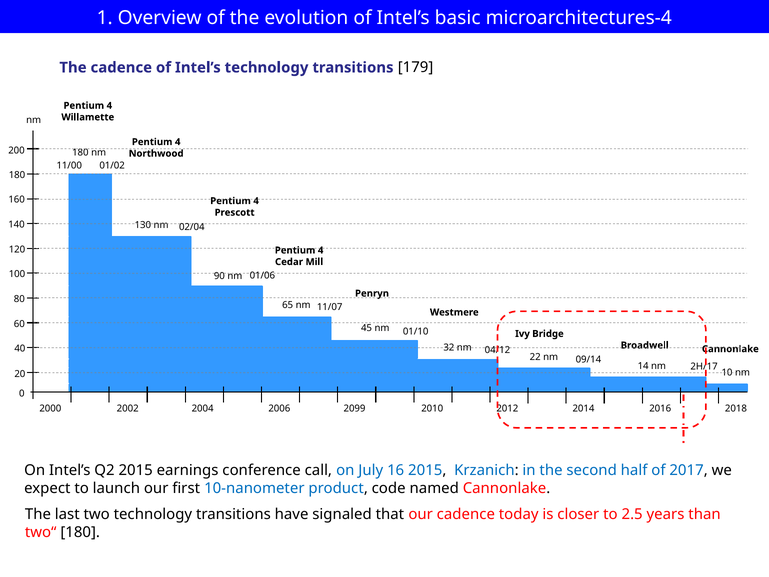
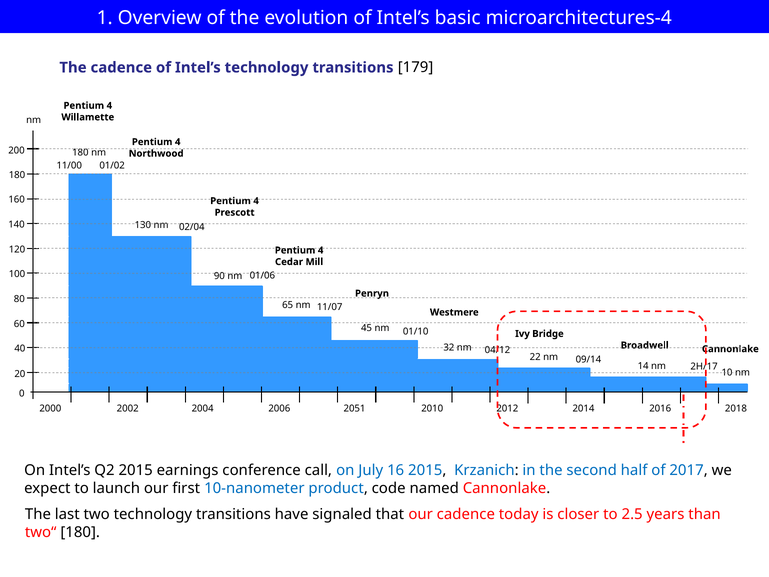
2099: 2099 -> 2051 (355, 409)
